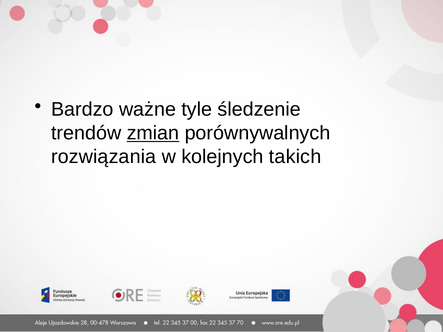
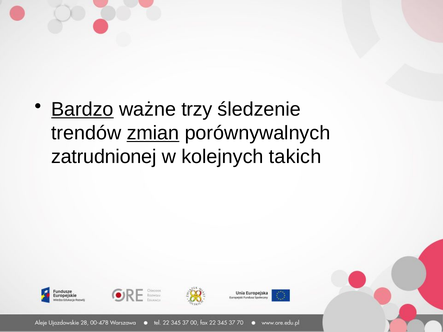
Bardzo underline: none -> present (82, 110)
tyle: tyle -> trzy (197, 110)
rozwiązania: rozwiązania -> zatrudnionej (104, 157)
